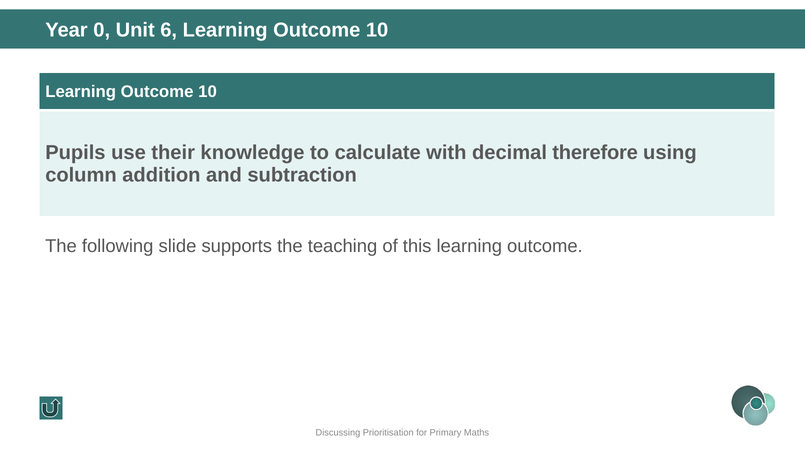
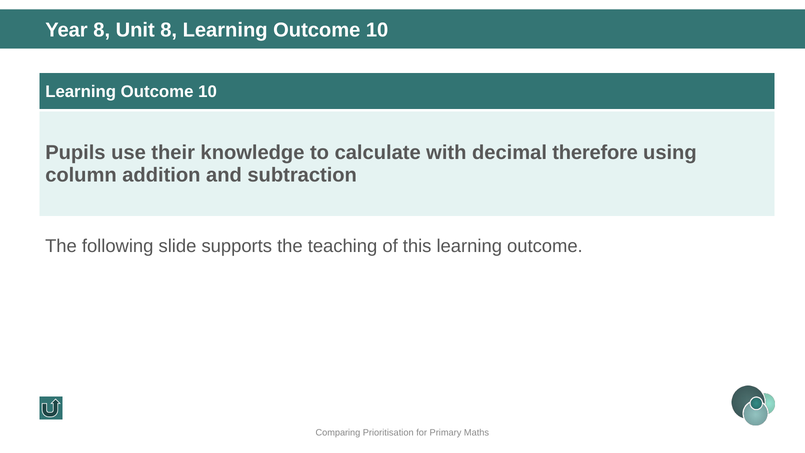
Year 0: 0 -> 8 (102, 30)
Unit 6: 6 -> 8 (169, 30)
Discussing: Discussing -> Comparing (338, 432)
